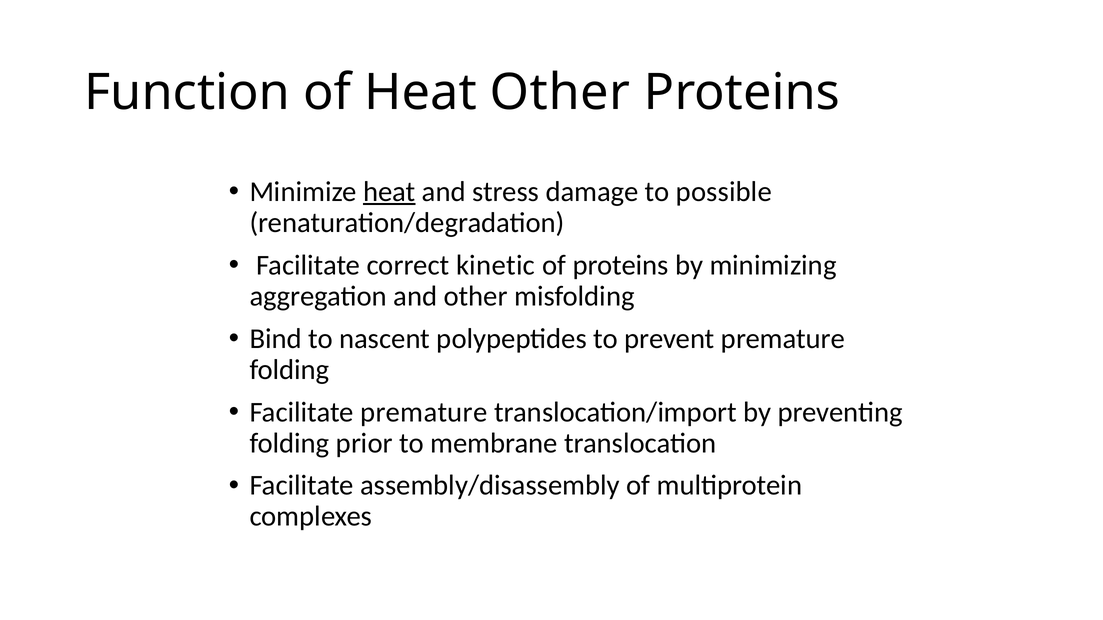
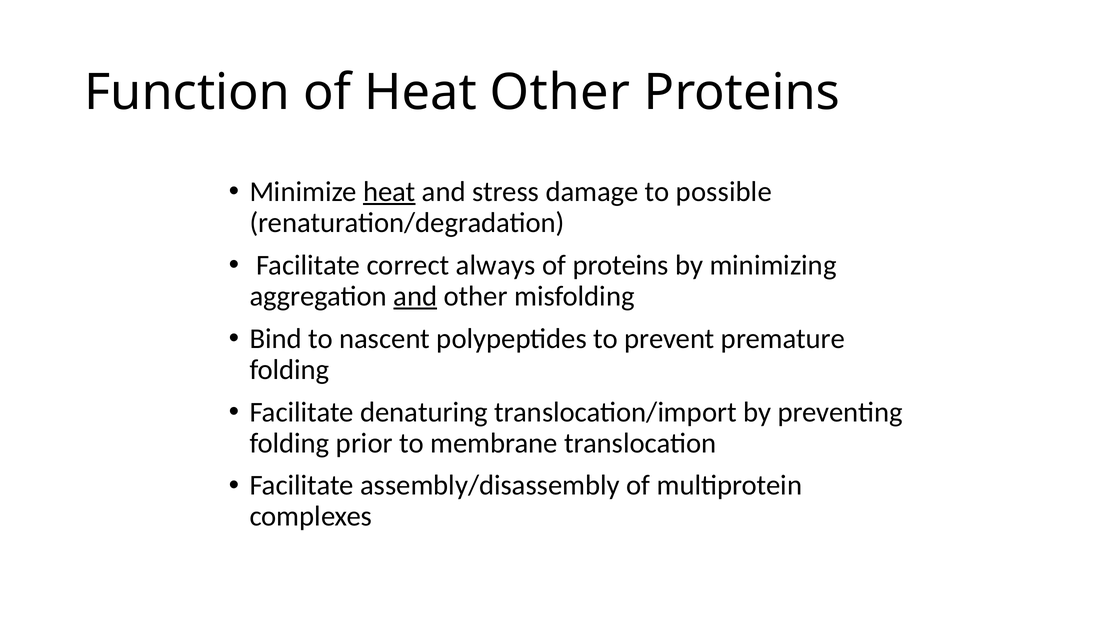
kinetic: kinetic -> always (496, 265)
and underline: none -> present (415, 296)
Facilitate premature: premature -> denaturing (424, 412)
